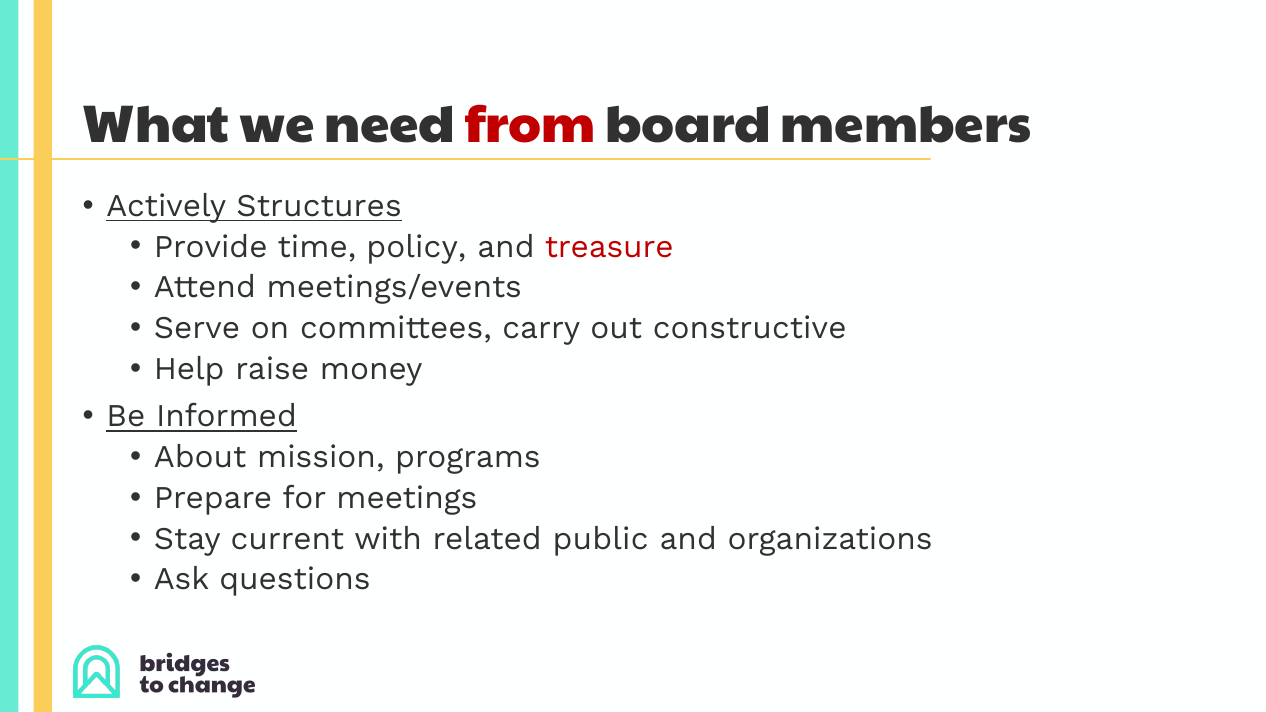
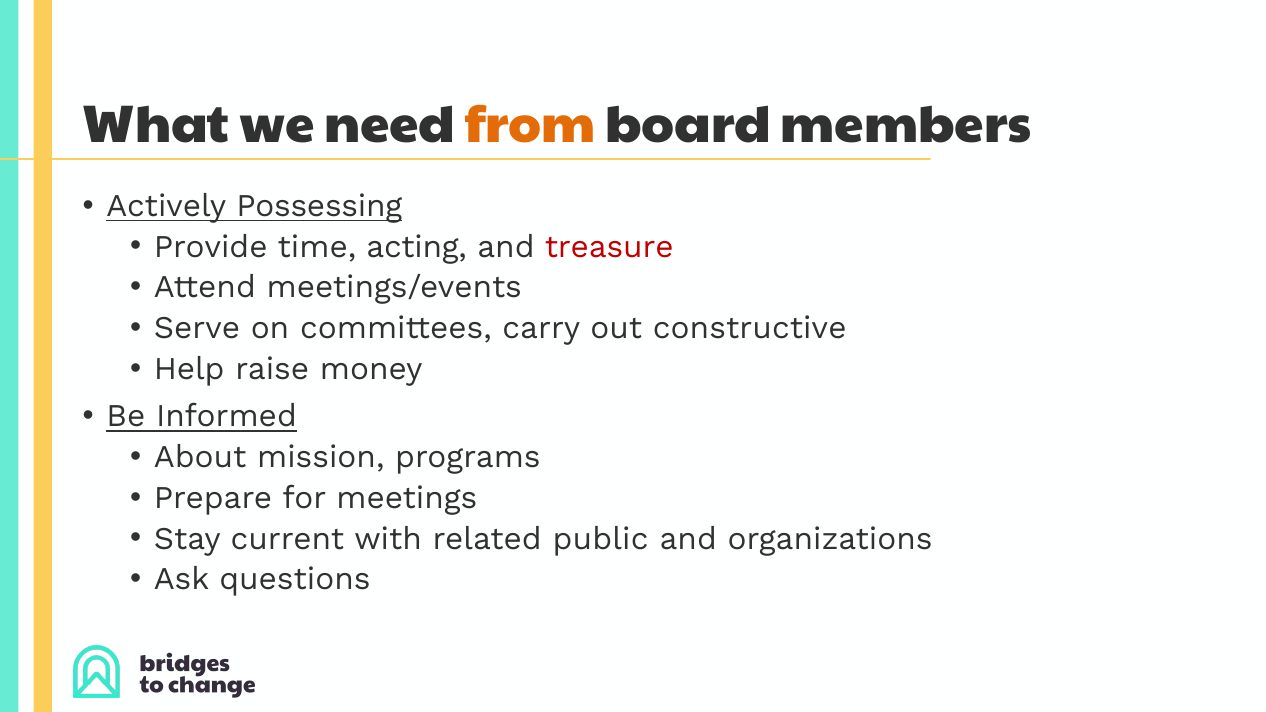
from colour: red -> orange (530, 125)
Structures: Structures -> Possessing (319, 206)
policy: policy -> acting (417, 247)
